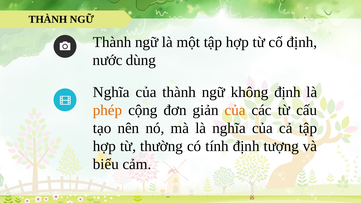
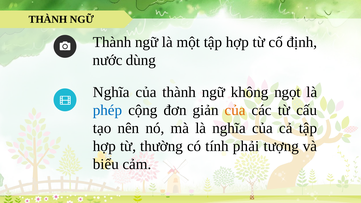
không định: định -> ngọt (287, 92)
phép colour: orange -> blue (108, 110)
tính định: định -> phải (246, 146)
